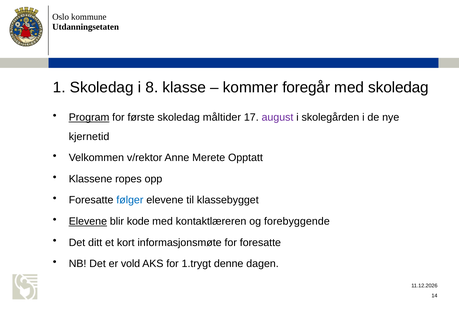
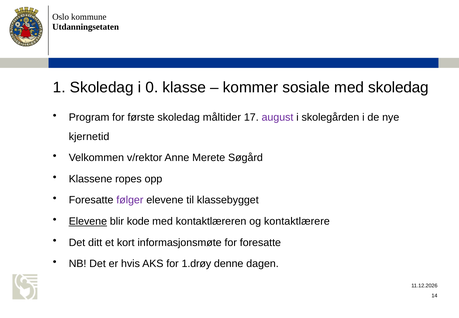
8: 8 -> 0 (152, 87)
foregår: foregår -> sosiale (306, 87)
Program underline: present -> none (89, 117)
Opptatt: Opptatt -> Søgård (245, 158)
følger colour: blue -> purple (130, 200)
forebyggende: forebyggende -> kontaktlærere (297, 221)
vold: vold -> hvis (130, 264)
1.trygt: 1.trygt -> 1.drøy (196, 264)
